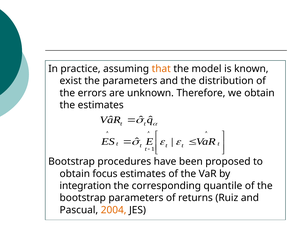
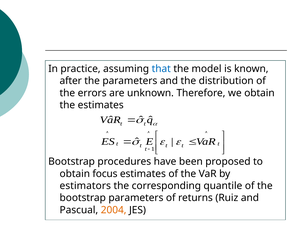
that colour: orange -> blue (161, 69)
exist: exist -> after (71, 81)
integration: integration -> estimators (85, 185)
